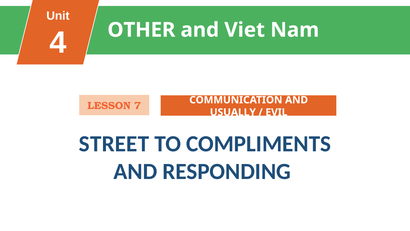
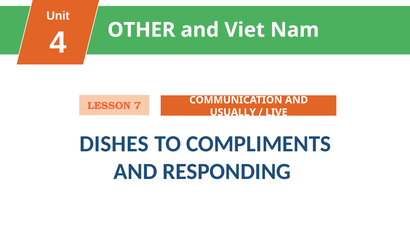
EVIL: EVIL -> LIVE (276, 112)
STREET: STREET -> DISHES (114, 144)
